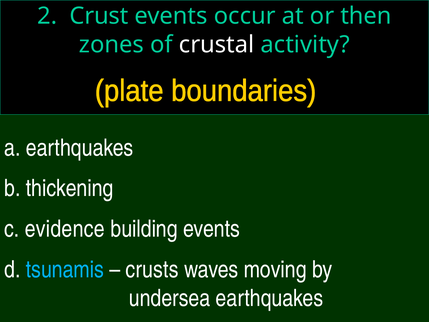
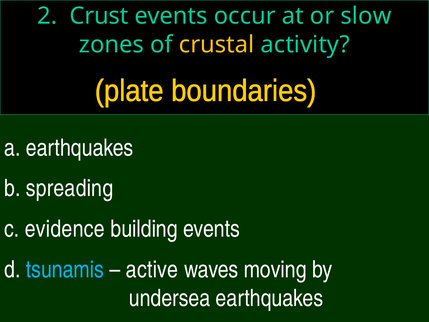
then: then -> slow (366, 16)
crustal colour: white -> yellow (217, 45)
thickening: thickening -> spreading (70, 188)
crusts: crusts -> active (152, 269)
